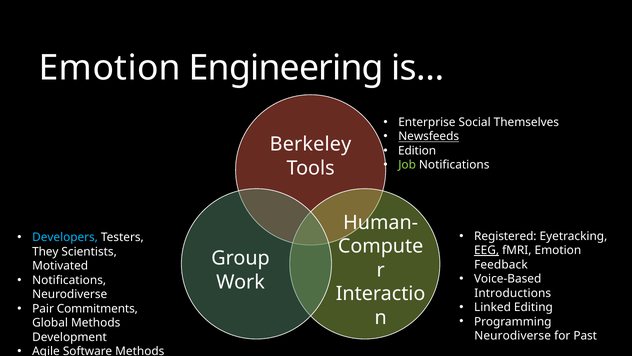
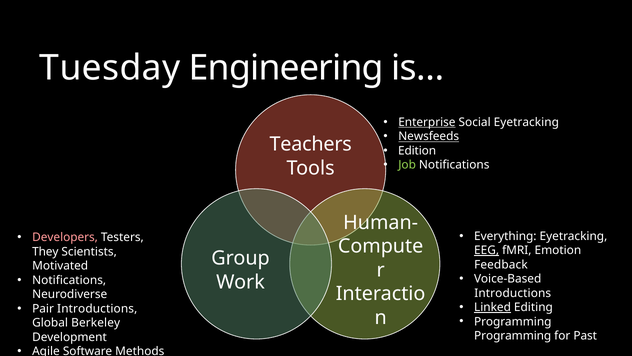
Emotion: Emotion -> Tuesday (110, 68)
Enterprise underline: none -> present (427, 122)
Social Themselves: Themselves -> Eyetracking (526, 122)
Berkeley: Berkeley -> Teachers (311, 144)
Registered: Registered -> Everything (505, 236)
Developers colour: light blue -> pink (65, 237)
Linked underline: none -> present (493, 307)
Pair Commitments: Commitments -> Introductions (97, 308)
Global Methods: Methods -> Berkeley (96, 323)
Neurodiverse: Neurodiverse -> Programming (513, 335)
